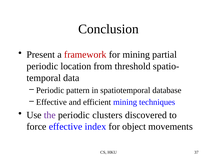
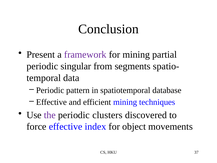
framework colour: red -> purple (85, 55)
location: location -> singular (76, 66)
threshold: threshold -> segments (133, 66)
